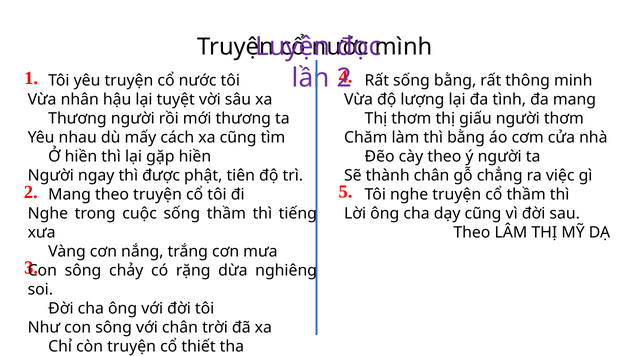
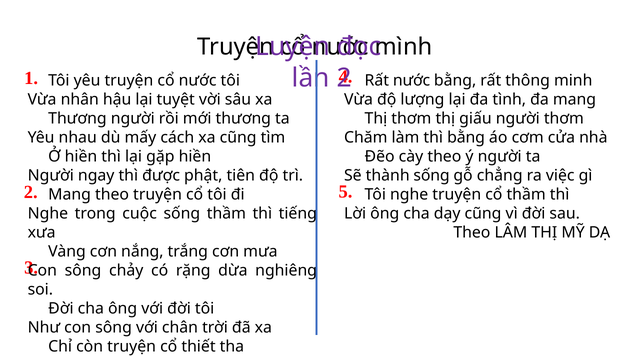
Rất sống: sống -> nước (412, 81)
thành chân: chân -> sống (432, 176)
